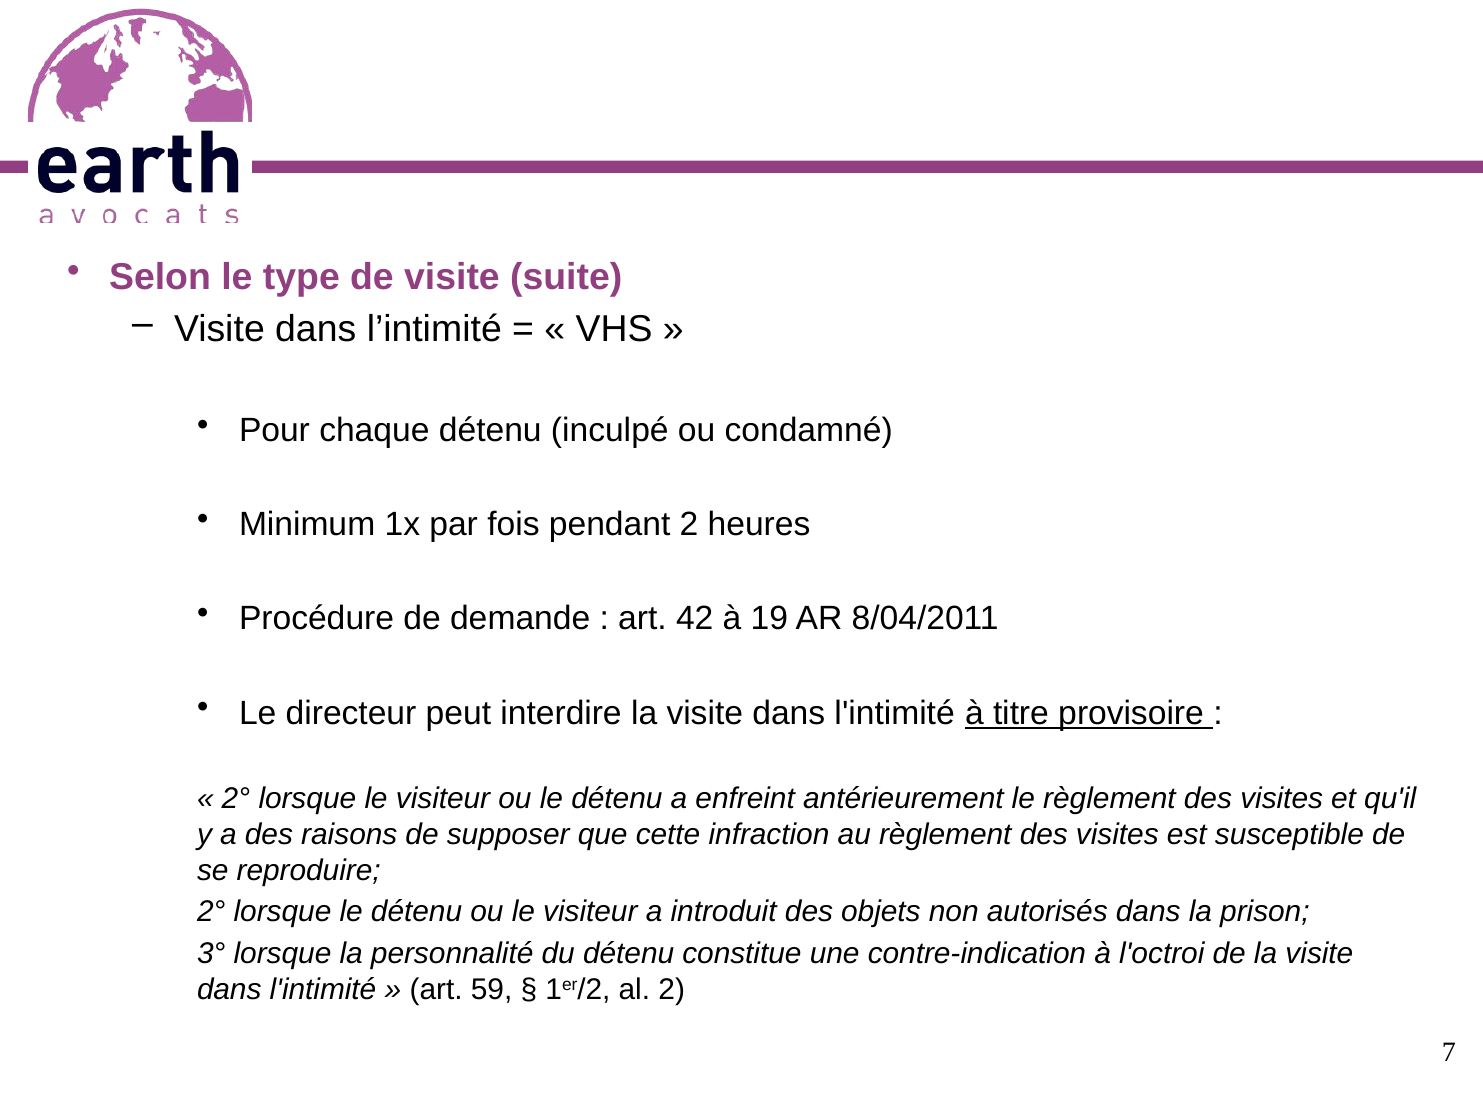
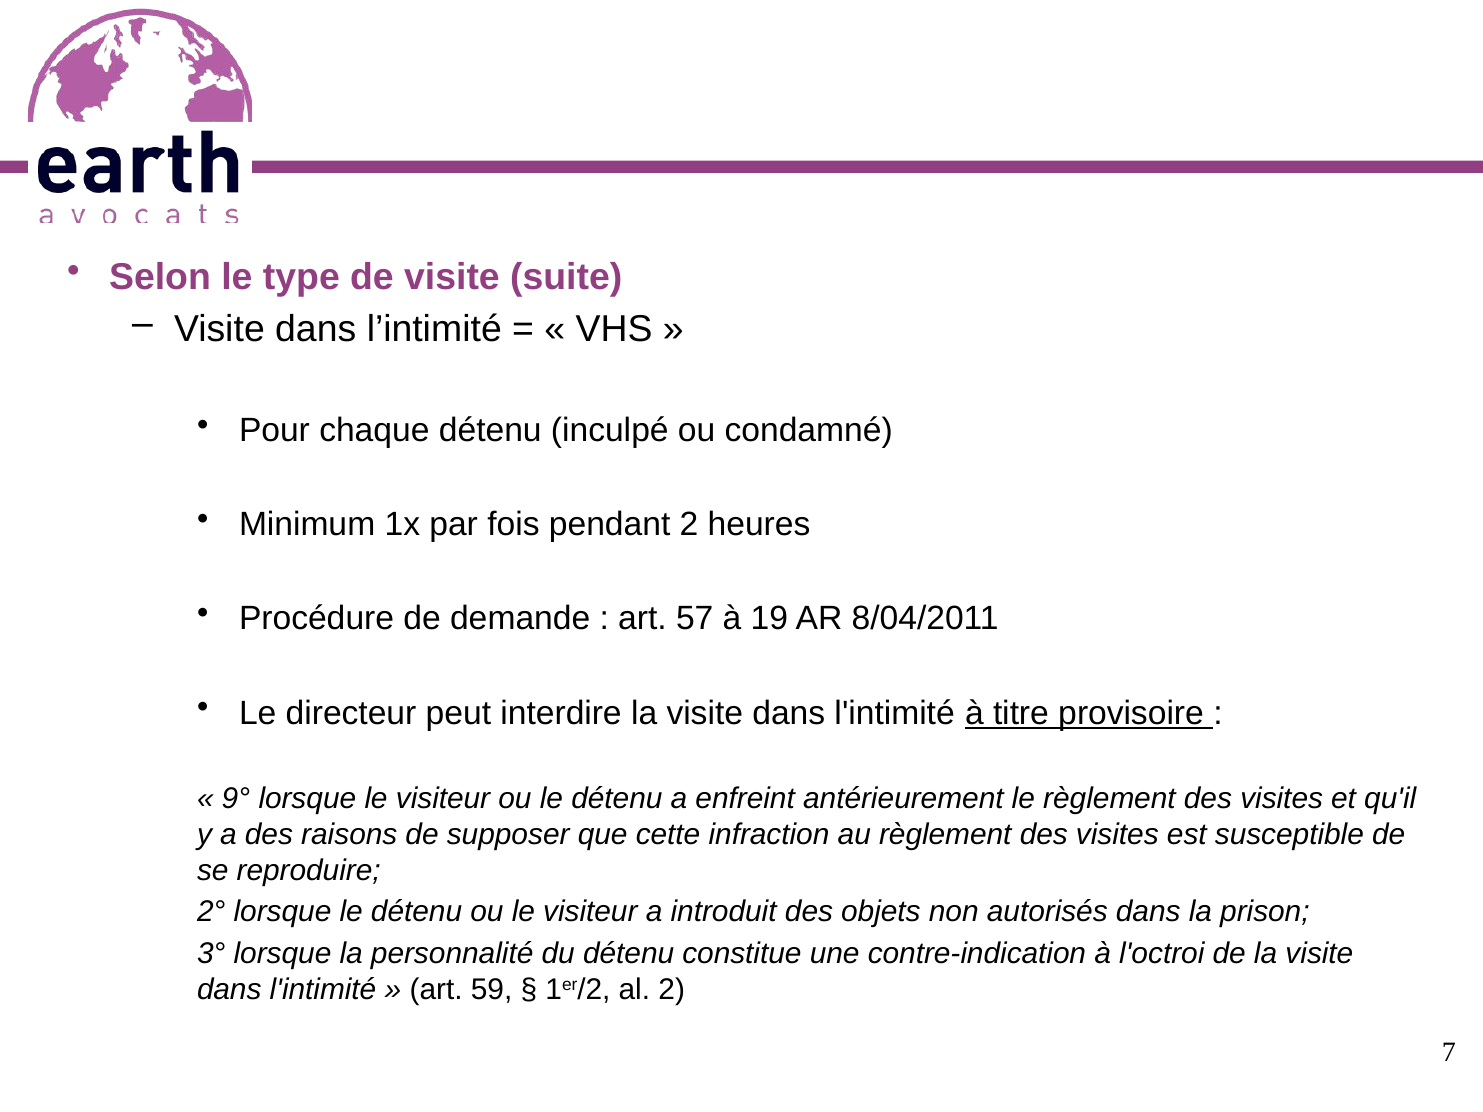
42: 42 -> 57 (695, 619)
2°: 2° -> 9° (236, 799)
